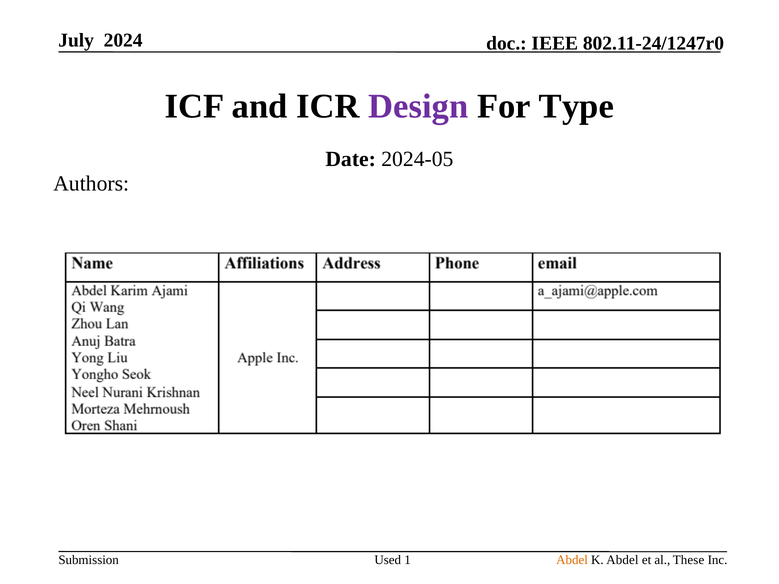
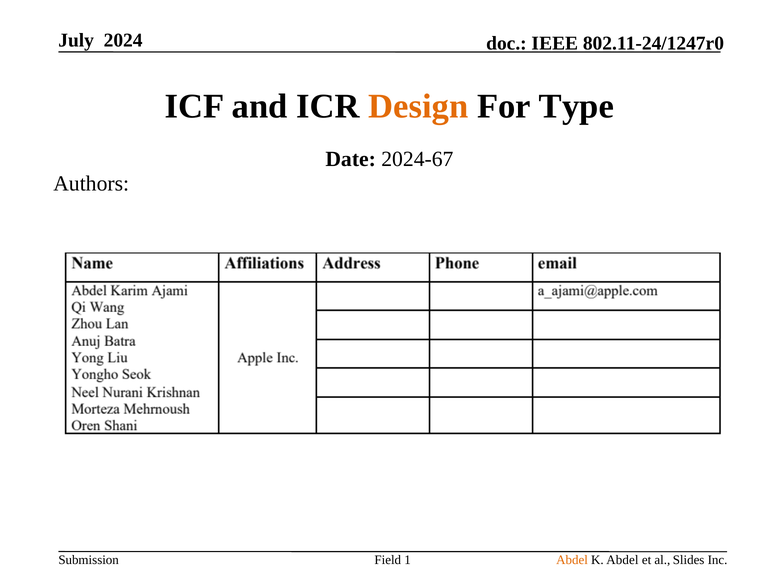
Design colour: purple -> orange (418, 106)
2024-05: 2024-05 -> 2024-67 (417, 159)
Used: Used -> Field (388, 560)
These: These -> Slides (689, 560)
